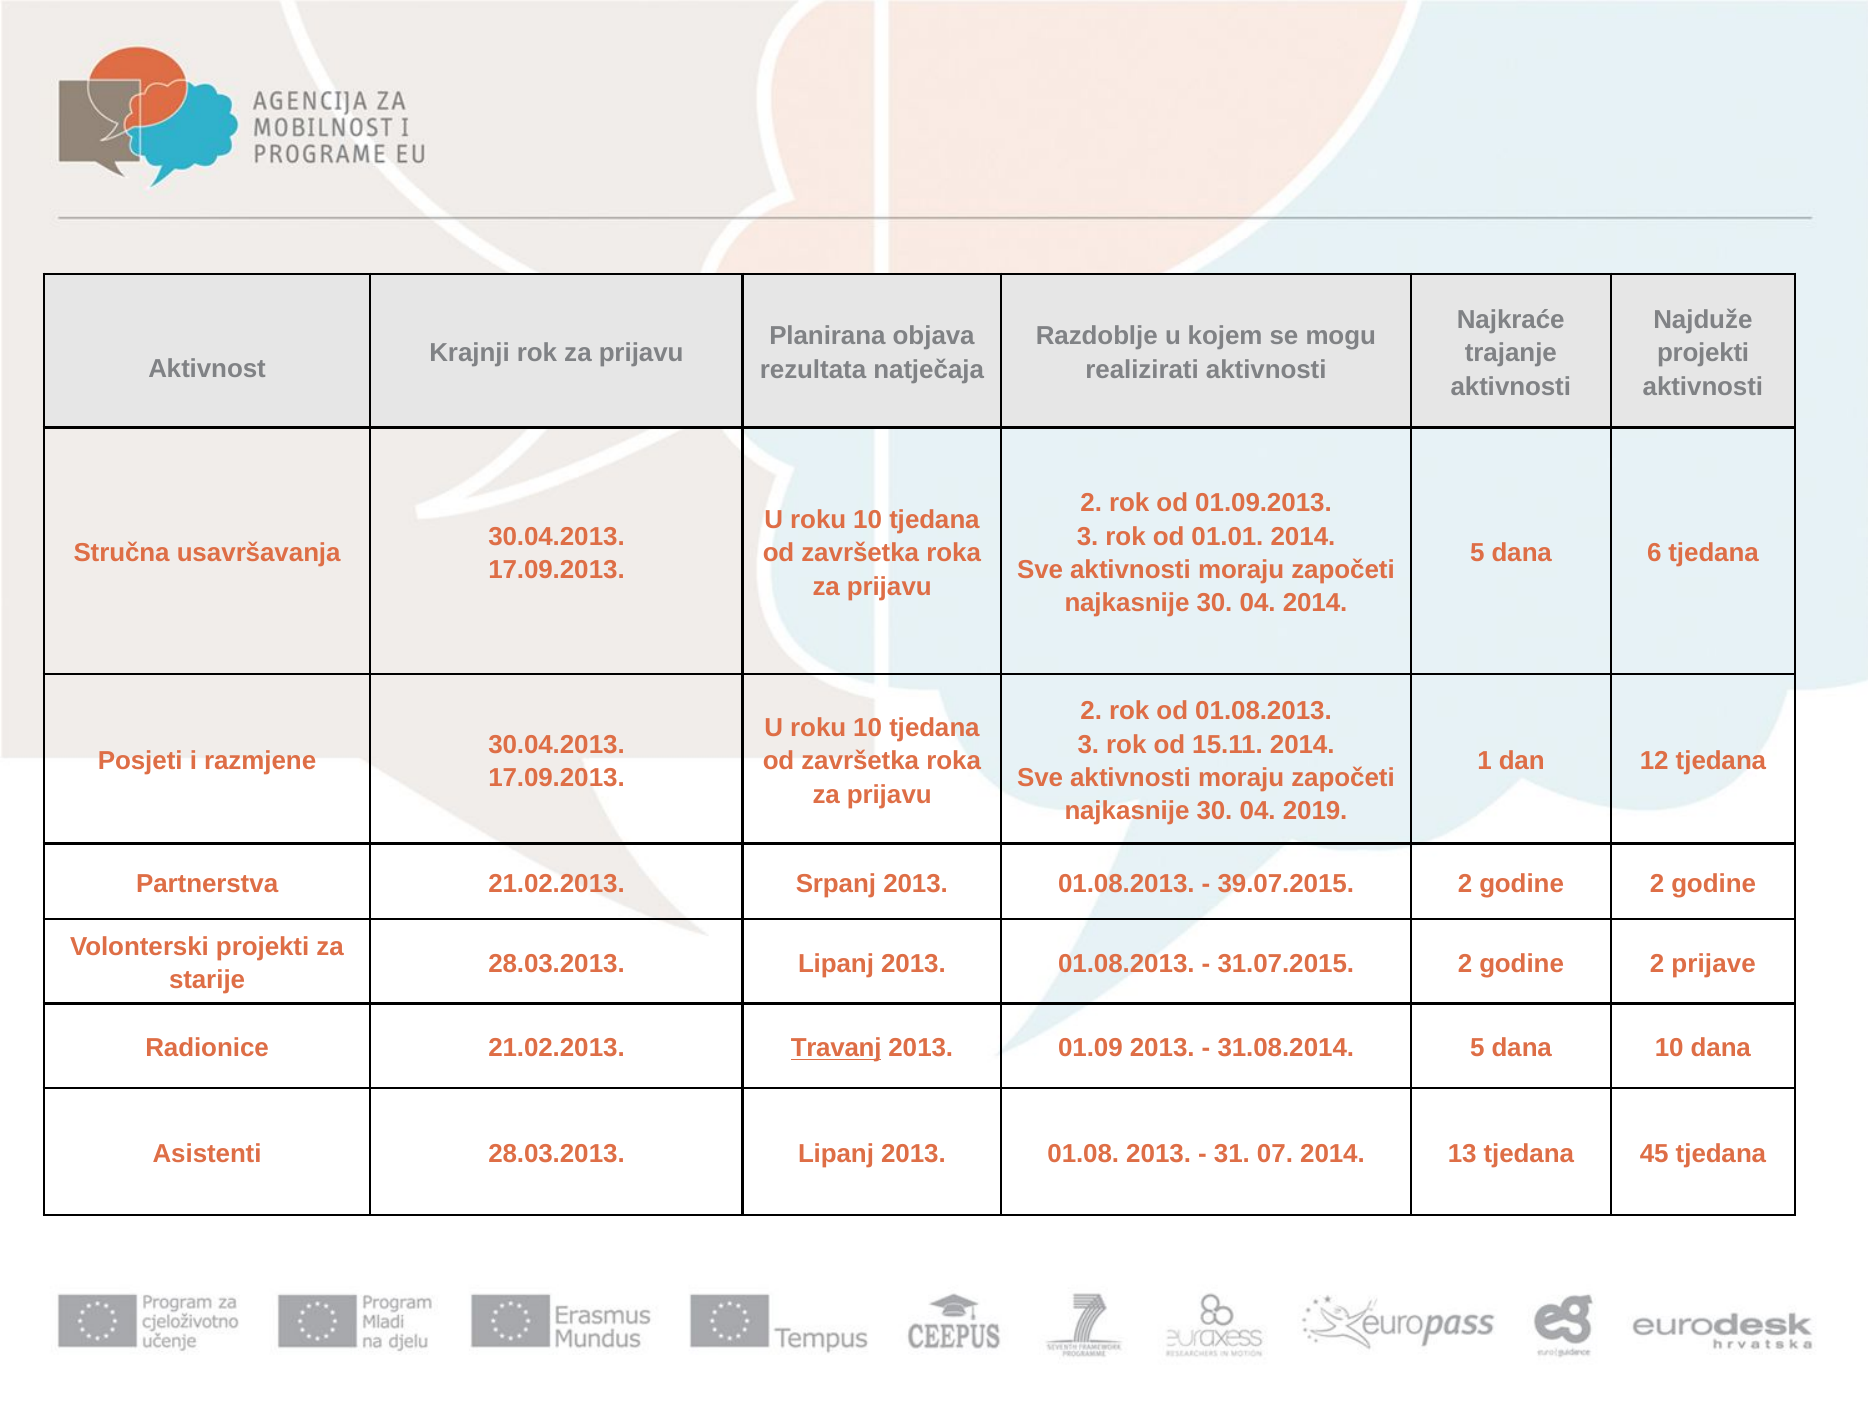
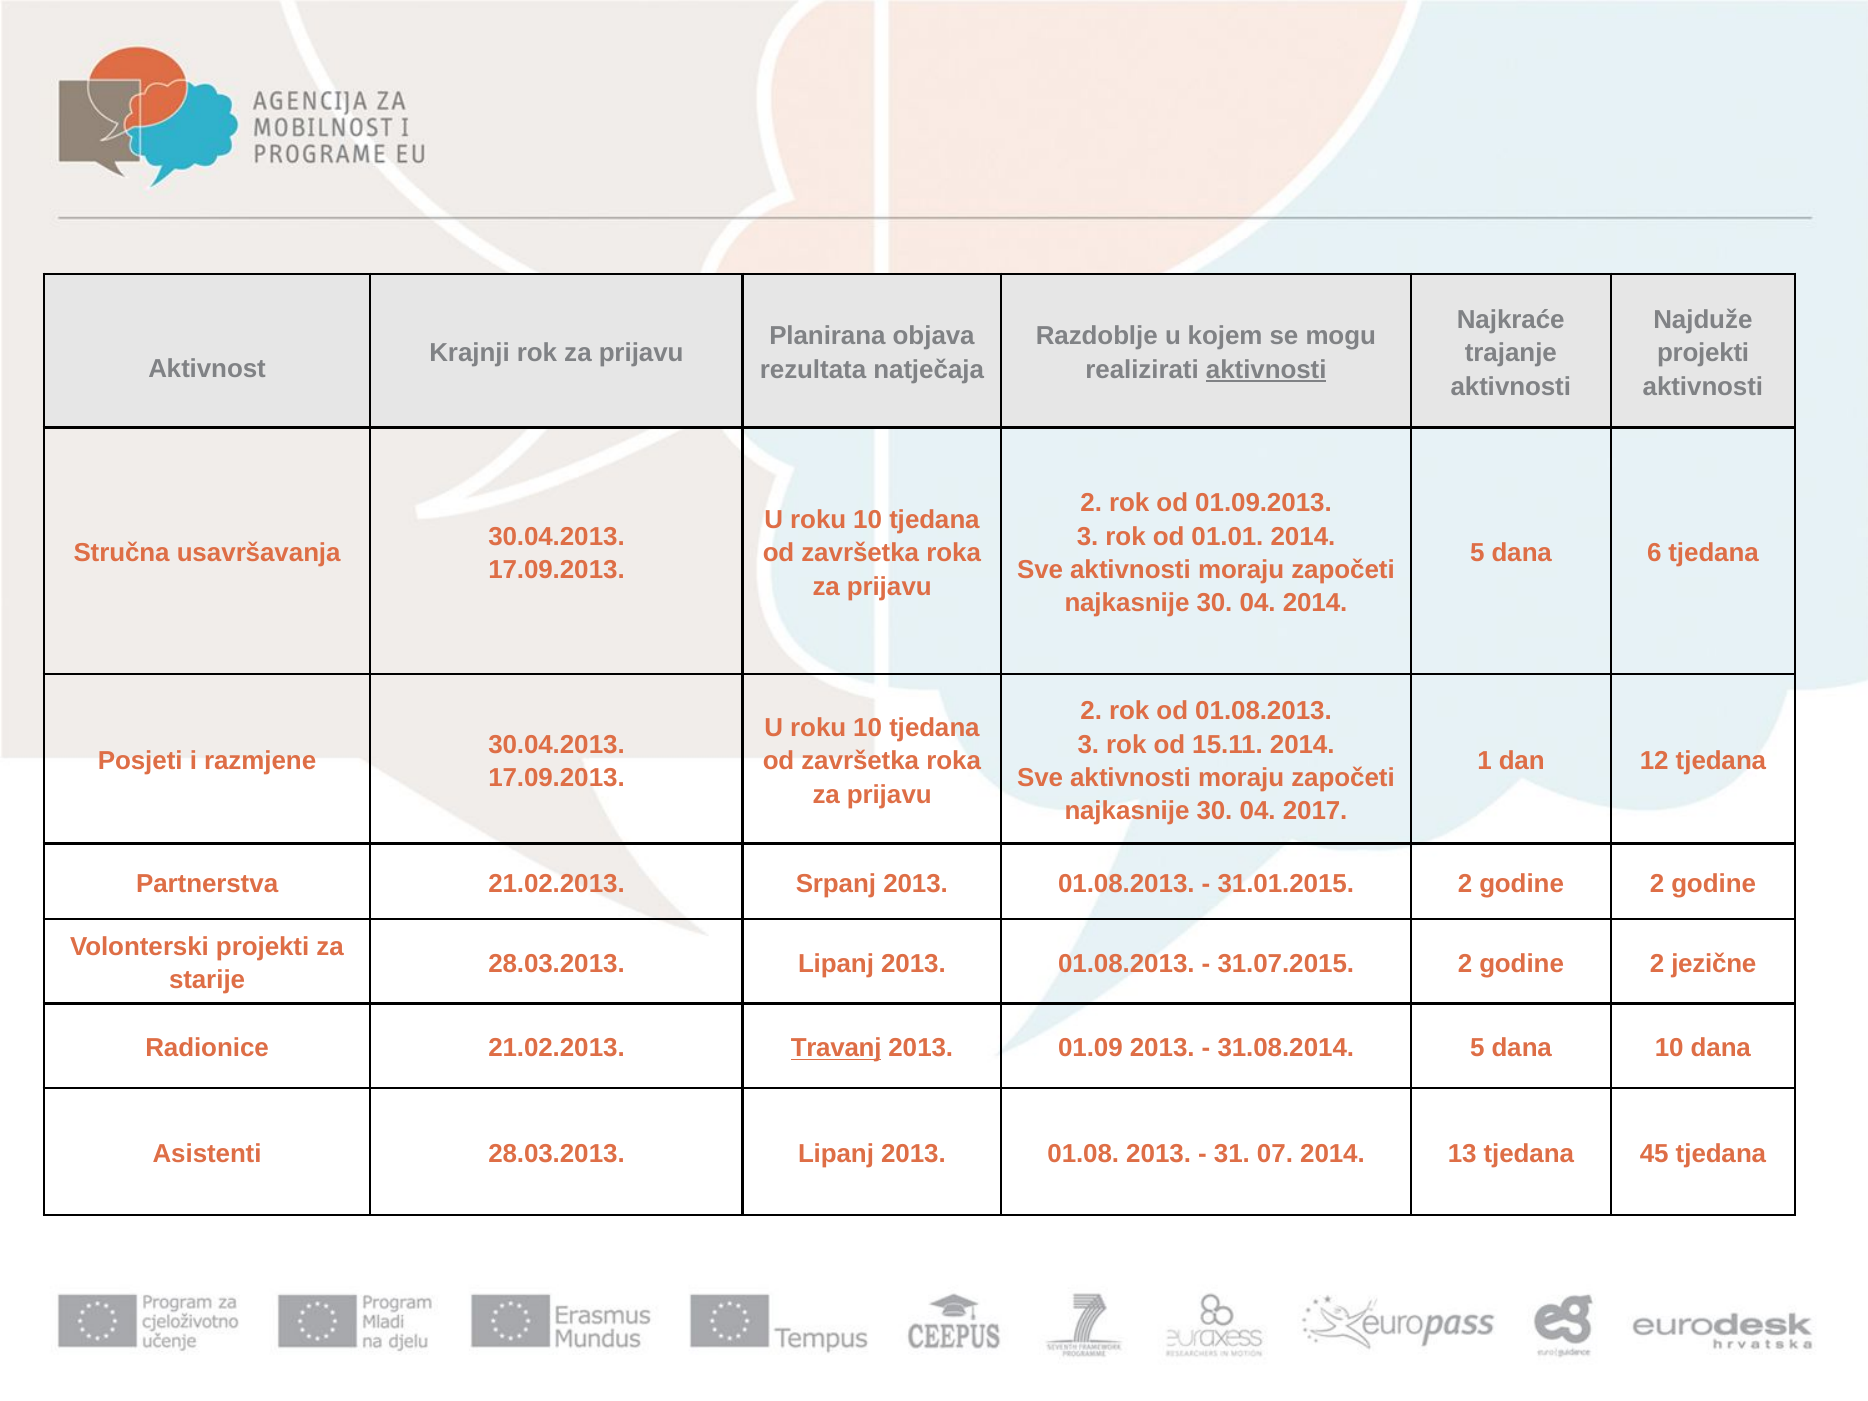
aktivnosti underline: none -> present (1266, 370)
2019: 2019 -> 2017 (1315, 811)
39.07.2015: 39.07.2015 -> 31.01.2015 (1286, 884)
prijave: prijave -> jezične (1714, 964)
